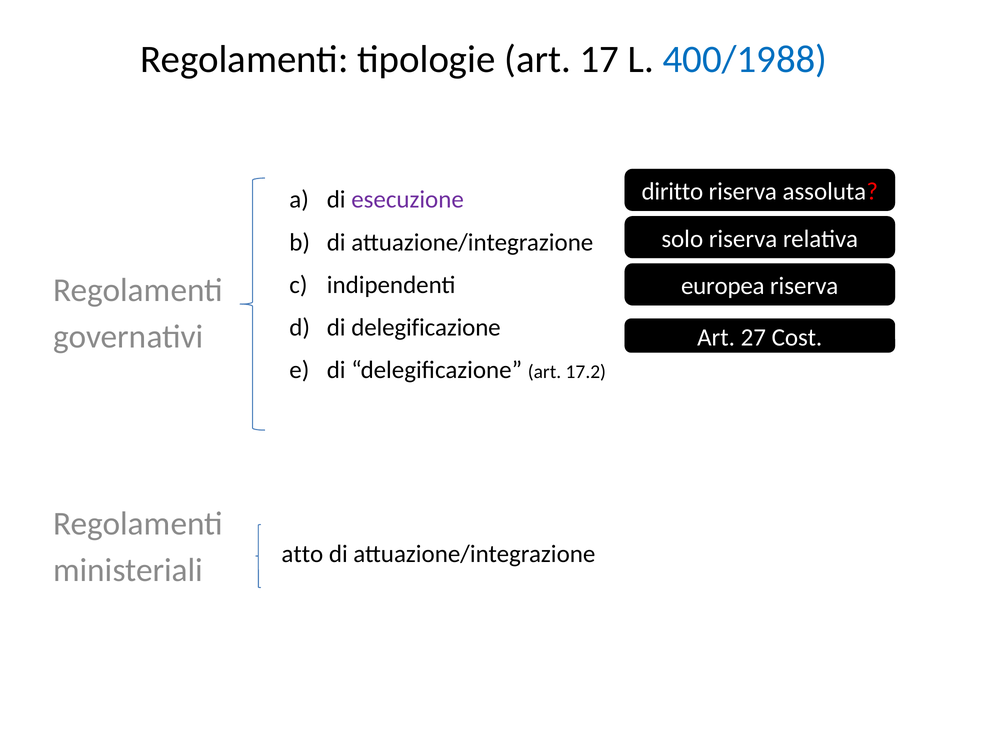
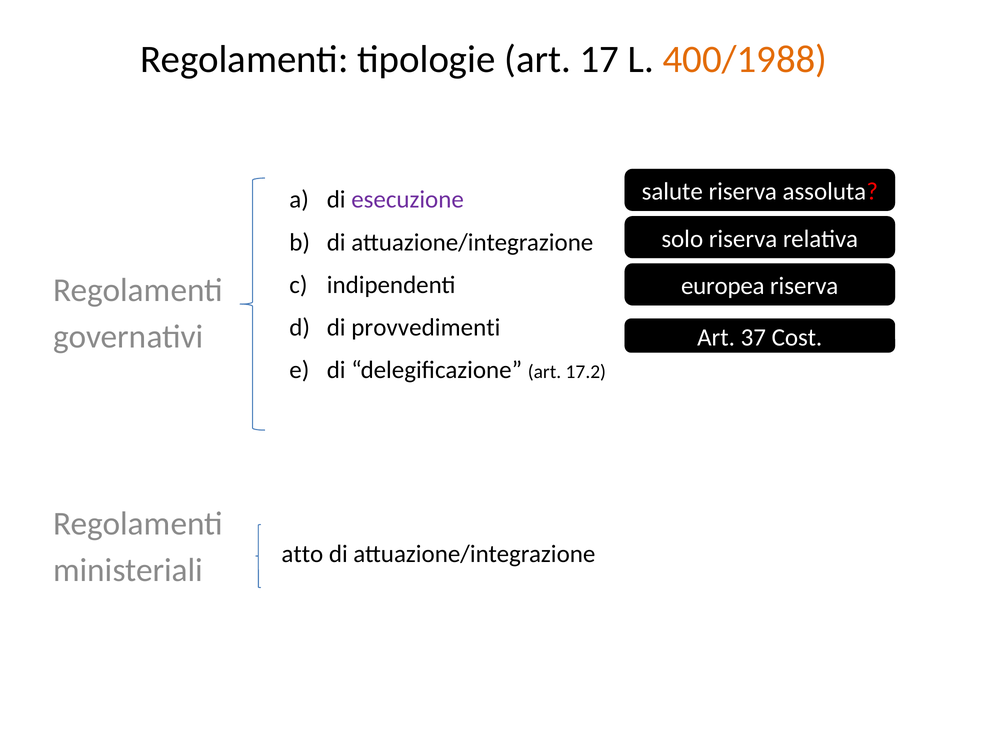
400/1988 colour: blue -> orange (745, 60)
diritto: diritto -> salute (672, 192)
delegificazione: delegificazione -> provvedimenti (426, 327)
27: 27 -> 37 (753, 337)
